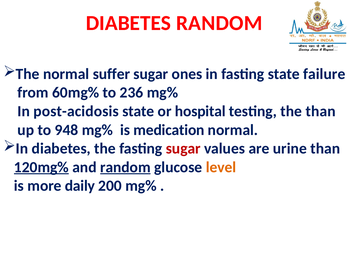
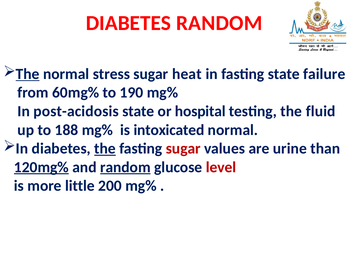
The underline: none -> present (28, 74)
suffer: suffer -> stress (111, 74)
ones: ones -> heat (187, 74)
236: 236 -> 190 (132, 93)
the than: than -> fluid (321, 111)
948: 948 -> 188 (66, 130)
medication: medication -> intoxicated (169, 130)
the underline: none -> present (105, 148)
level colour: orange -> red (221, 167)
daily: daily -> little (80, 186)
